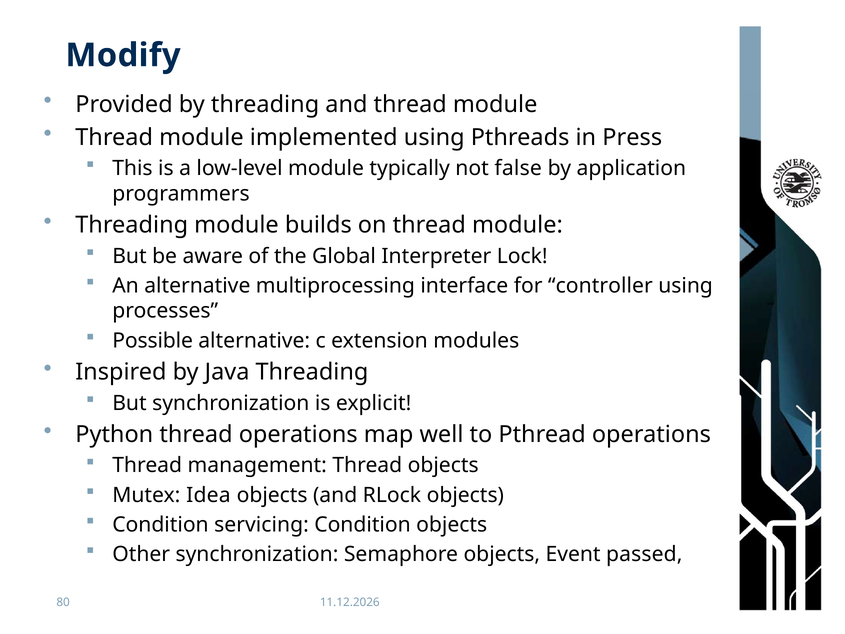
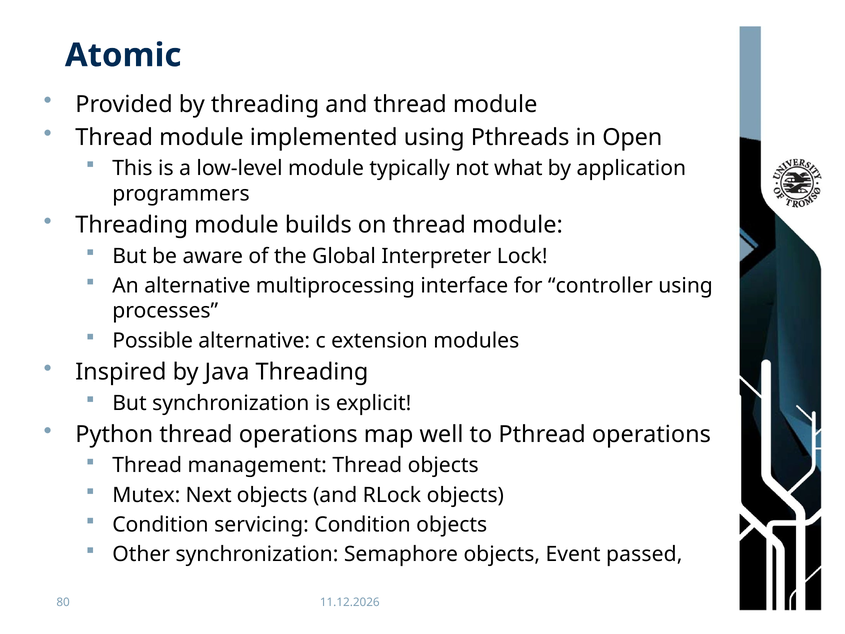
Modify: Modify -> Atomic (123, 55)
Press: Press -> Open (632, 137)
false: false -> what (518, 168)
Idea: Idea -> Next (209, 495)
